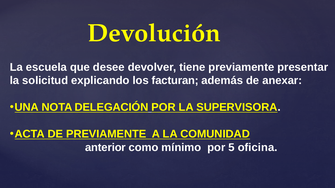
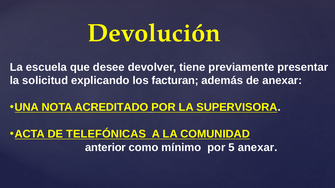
DELEGACIÓN: DELEGACIÓN -> ACREDITADO (111, 108)
DE PREVIAMENTE: PREVIAMENTE -> TELEFÓNICAS (106, 134)
5 oficina: oficina -> anexar (258, 148)
